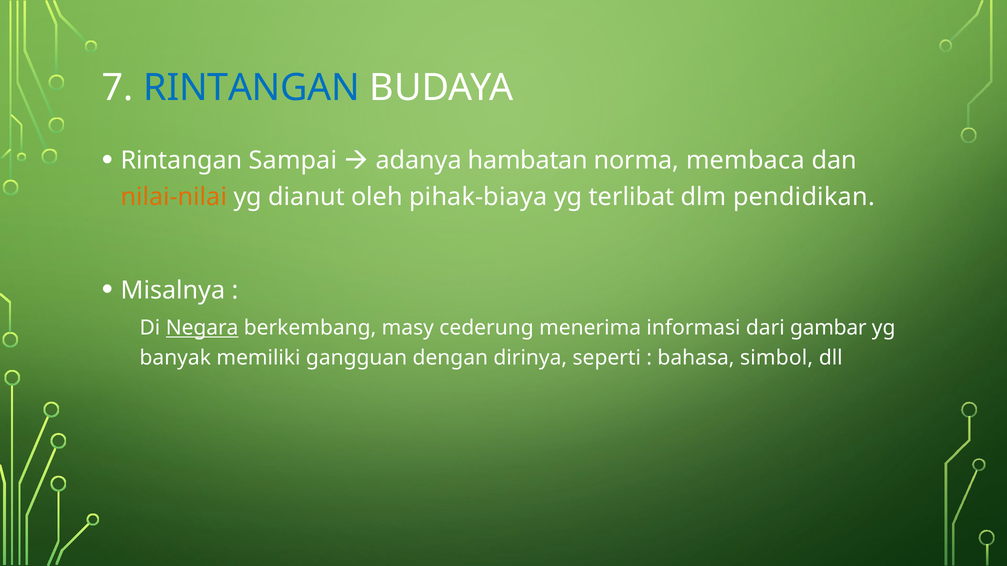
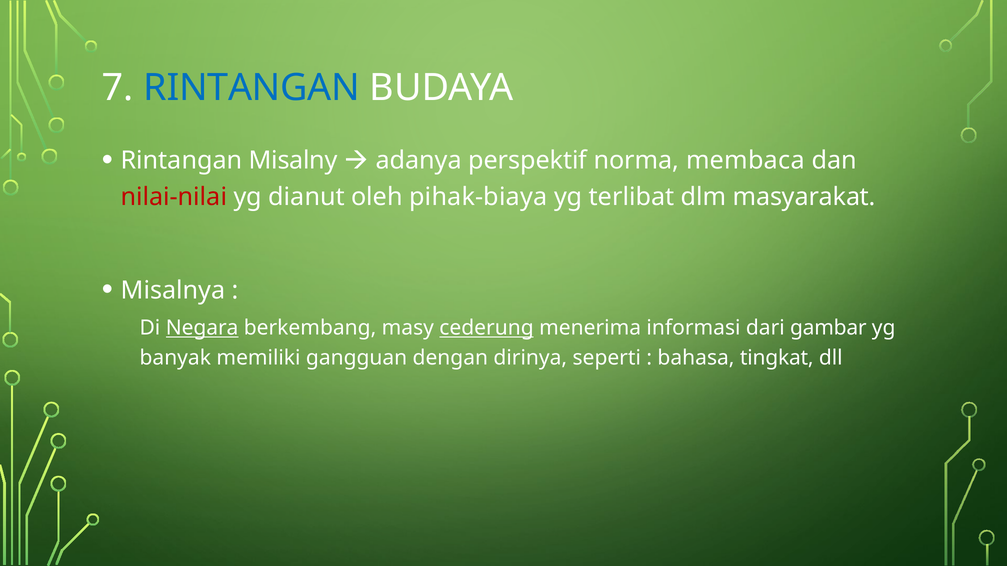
Sampai: Sampai -> Misalny (293, 161)
hambatan: hambatan -> perspektif (528, 161)
nilai-nilai colour: orange -> red (174, 197)
pendidikan: pendidikan -> masyarakat (804, 197)
cederung underline: none -> present (487, 328)
simbol: simbol -> tingkat (777, 358)
